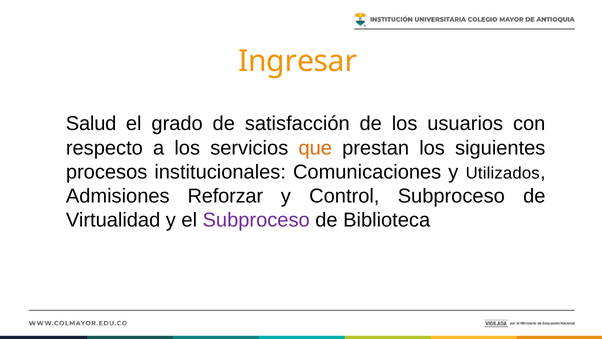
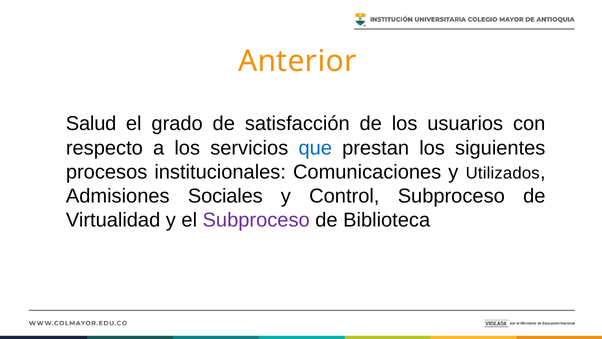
Ingresar: Ingresar -> Anterior (297, 61)
que colour: orange -> blue (315, 148)
Reforzar: Reforzar -> Sociales (225, 196)
